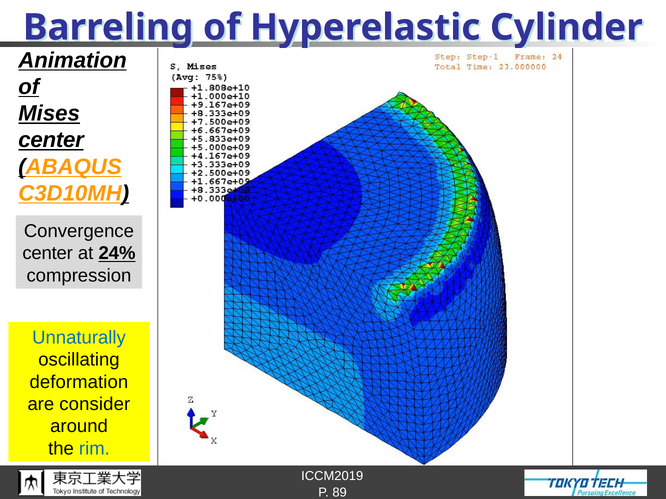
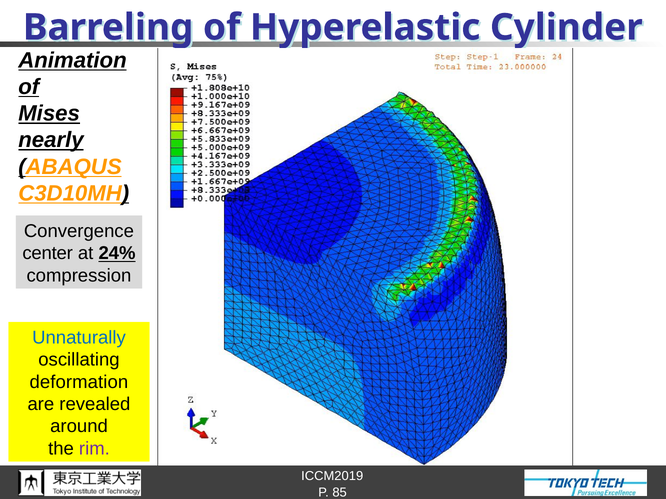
center: center -> nearly (51, 140)
consider: consider -> revealed (95, 405)
rim colour: blue -> purple (94, 449)
89: 89 -> 85 (340, 493)
